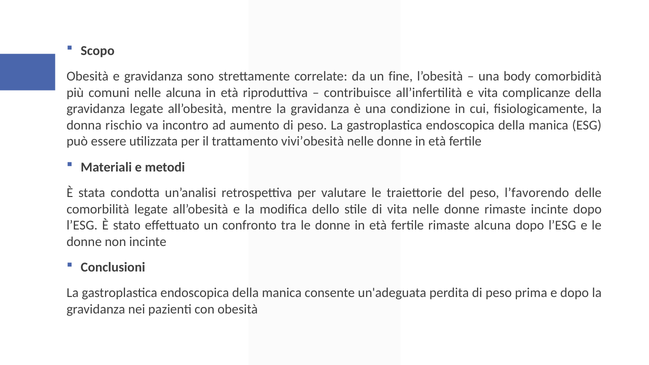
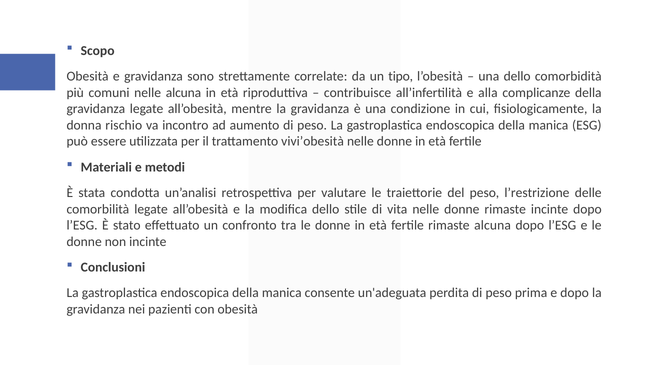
fine: fine -> tipo (401, 76)
una body: body -> dello (517, 76)
e vita: vita -> alla (488, 93)
l’favorendo: l’favorendo -> l’restrizione (537, 193)
